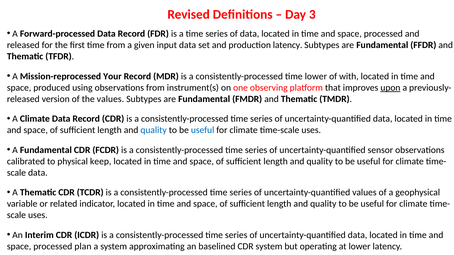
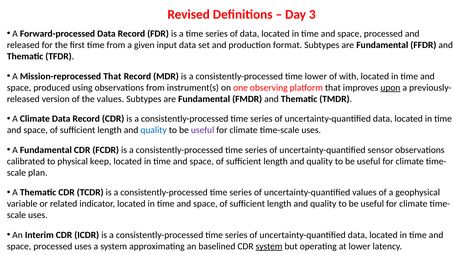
production latency: latency -> format (288, 45)
Mission-reprocessed Your: Your -> That (112, 76)
useful colour: blue -> purple (203, 130)
data: data -> plan (38, 173)
processed plan: plan -> uses (83, 247)
system underline: none -> present (269, 247)
